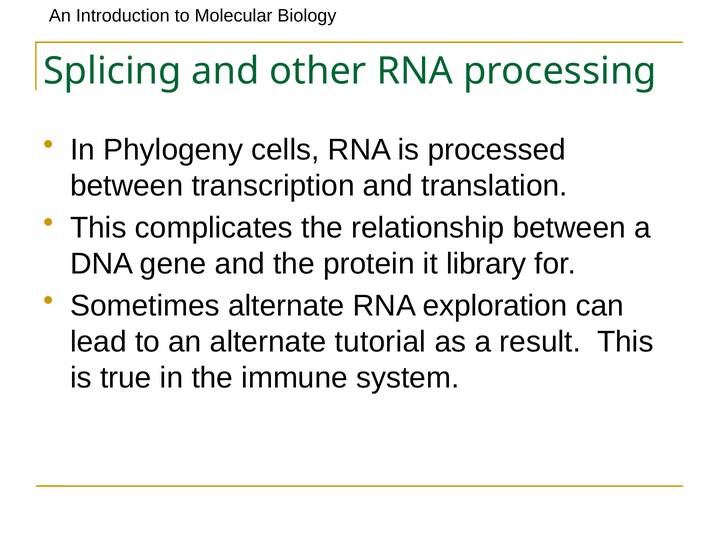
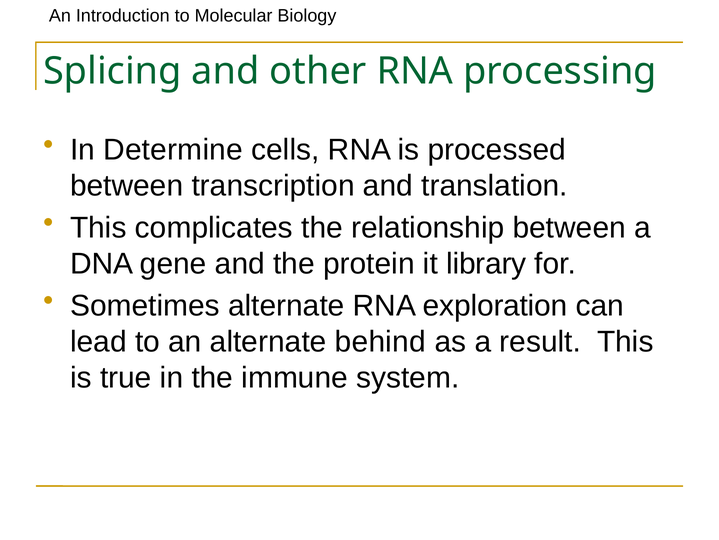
Phylogeny: Phylogeny -> Determine (173, 149)
tutorial: tutorial -> behind (380, 341)
